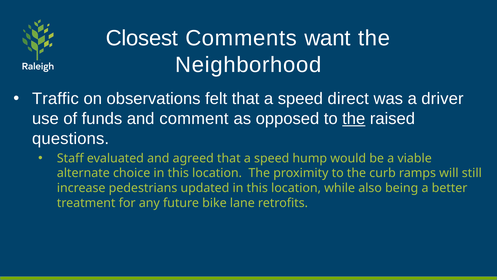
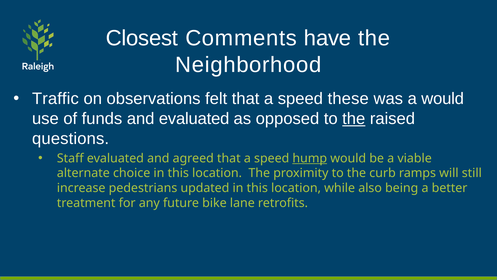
want: want -> have (328, 38)
direct: direct -> these (348, 99)
a driver: driver -> would (443, 99)
and comment: comment -> evaluated (194, 119)
hump underline: none -> present (310, 158)
